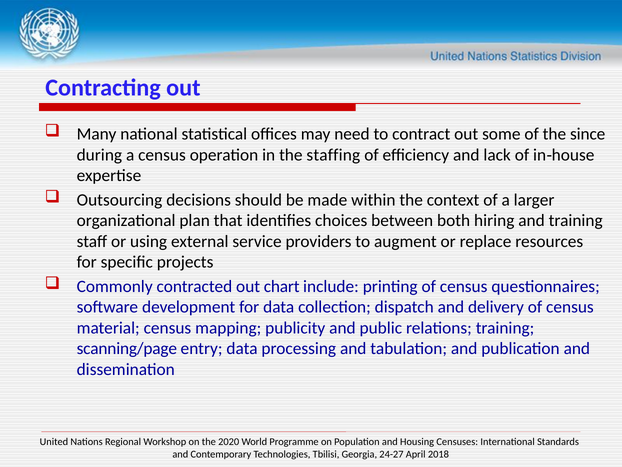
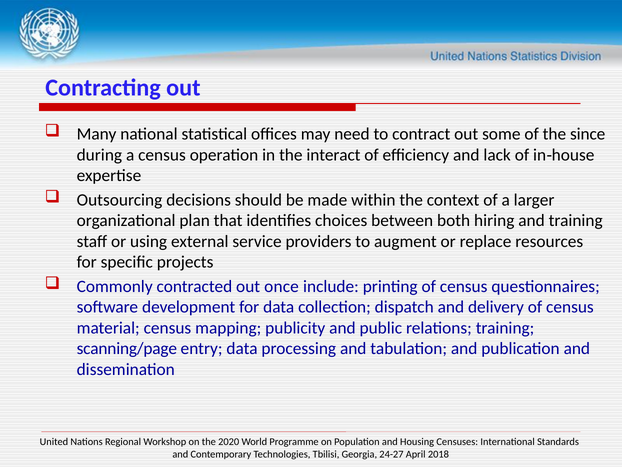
staffing: staffing -> interact (333, 155)
chart: chart -> once (282, 286)
